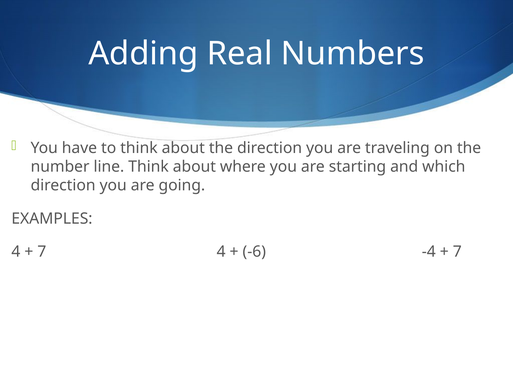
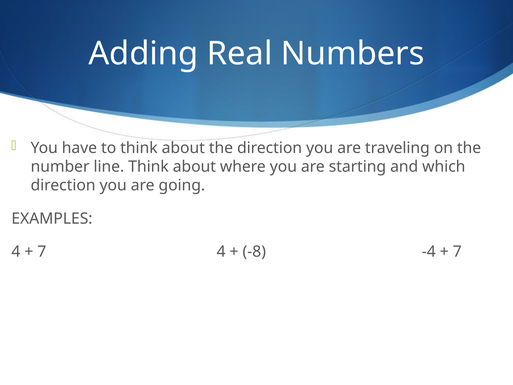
-6: -6 -> -8 (254, 251)
